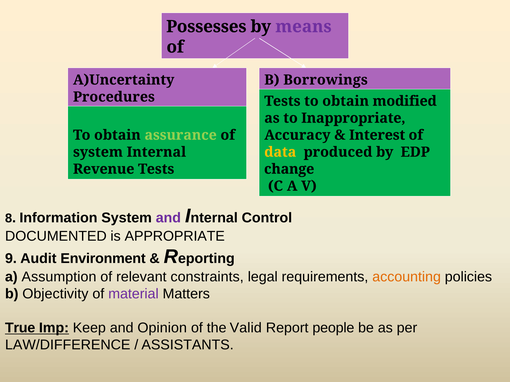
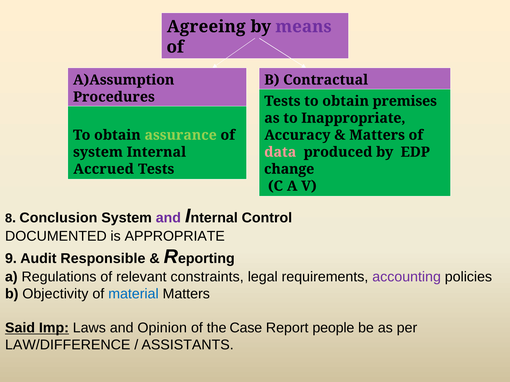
Possesses: Possesses -> Agreeing (206, 27)
A)Uncertainty: A)Uncertainty -> A)Assumption (124, 80)
Borrowings: Borrowings -> Contractual (326, 80)
modified: modified -> premises (405, 101)
Interest: Interest -> Matters (377, 135)
data colour: yellow -> pink (280, 152)
Revenue: Revenue -> Accrued (104, 169)
Information: Information -> Conclusion (58, 218)
Environment: Environment -> Responsible (103, 259)
Assumption: Assumption -> Regulations (59, 277)
accounting colour: orange -> purple (407, 277)
material colour: purple -> blue (133, 294)
True: True -> Said (20, 328)
Keep: Keep -> Laws (89, 328)
Valid: Valid -> Case (246, 328)
